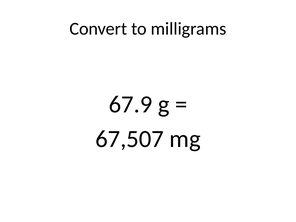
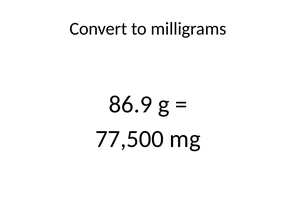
67.9: 67.9 -> 86.9 (130, 104)
67,507: 67,507 -> 77,500 (130, 139)
